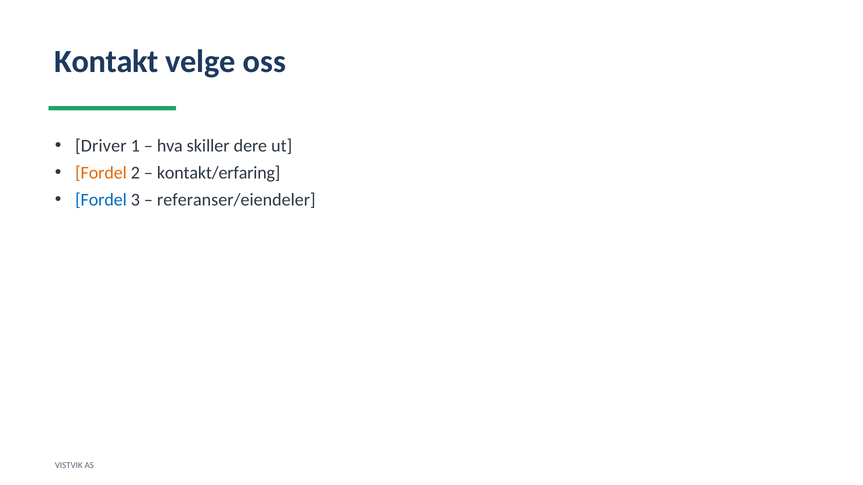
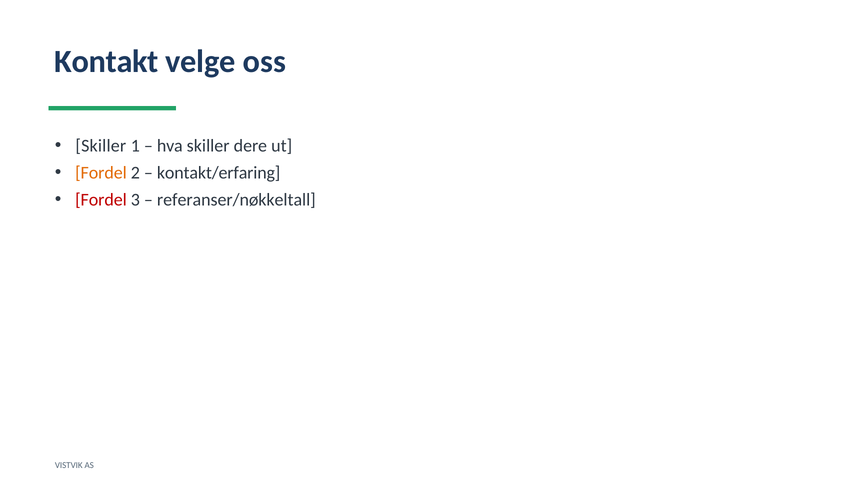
Driver: Driver -> Skiller (101, 146)
Fordel colour: blue -> red (101, 200)
referanser/eiendeler: referanser/eiendeler -> referanser/nøkkeltall (236, 200)
